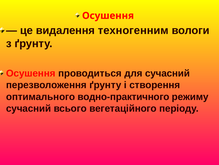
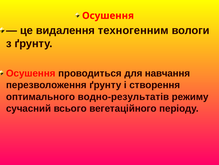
для сучасний: сучасний -> навчання (168, 73)
водно-практичного: водно-практичного -> водно-результатів (123, 96)
